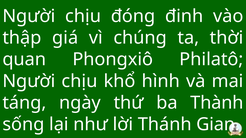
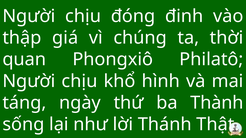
Gian: Gian -> Thật (218, 125)
